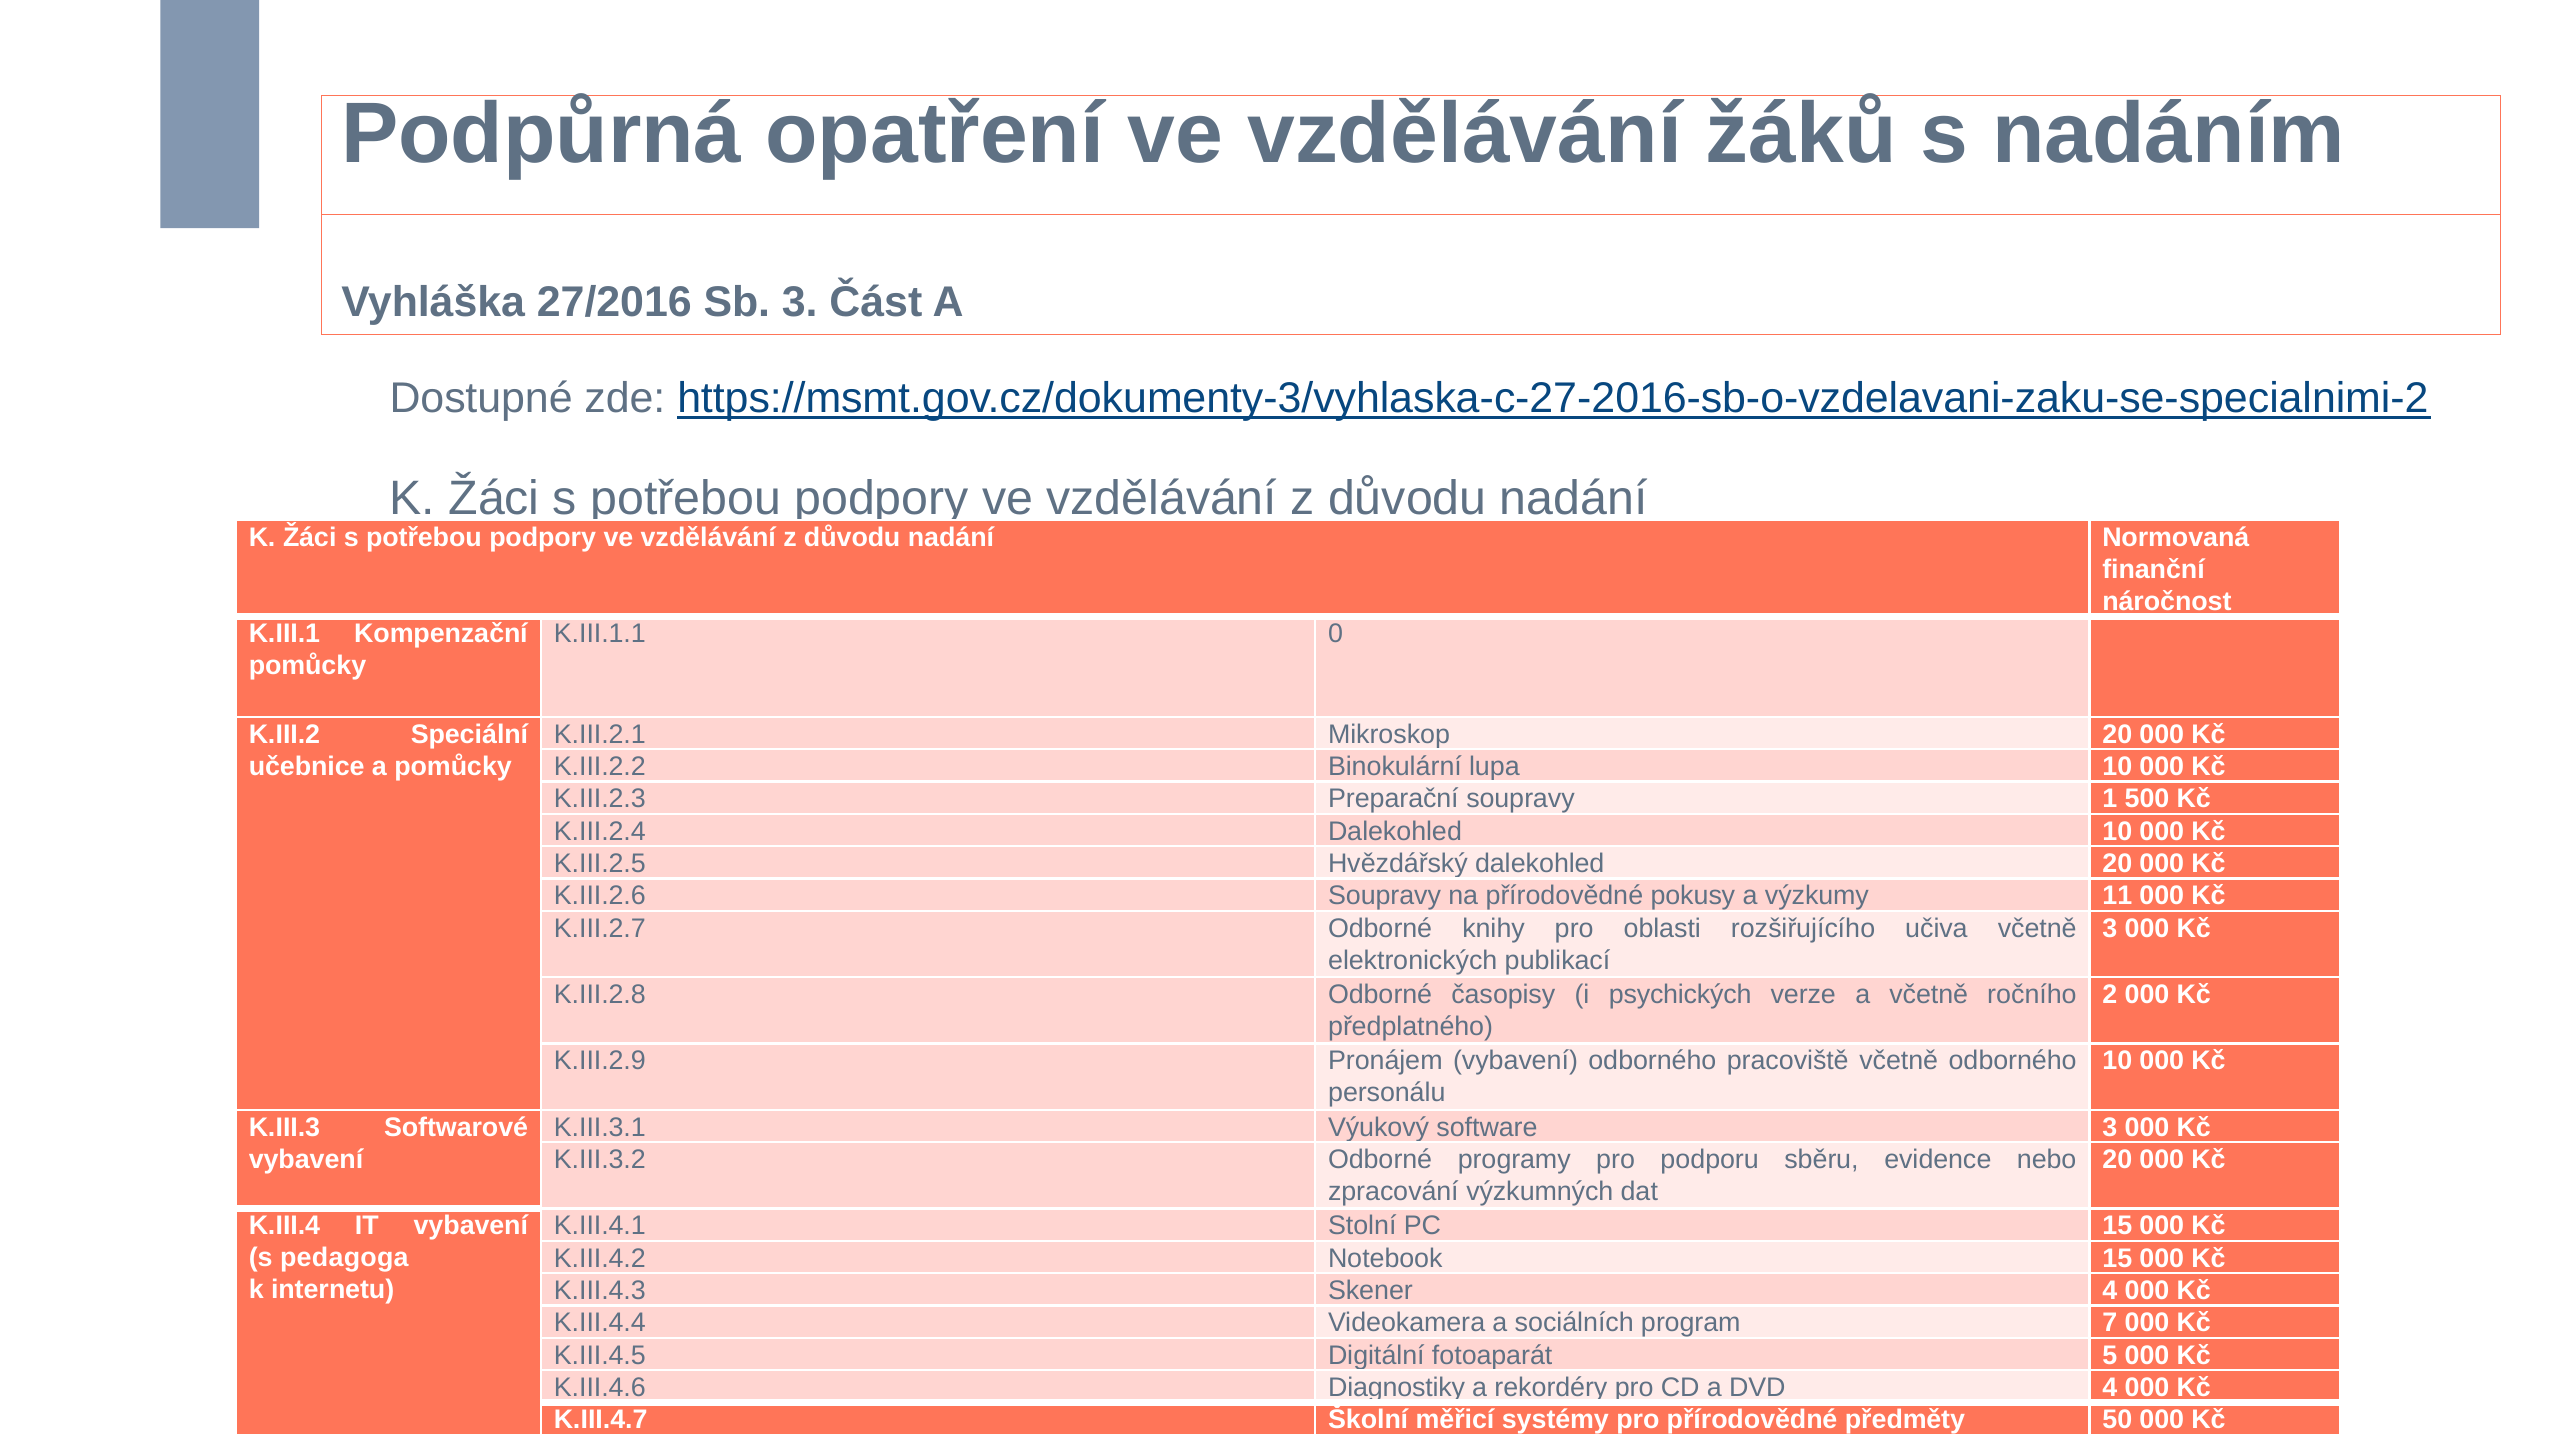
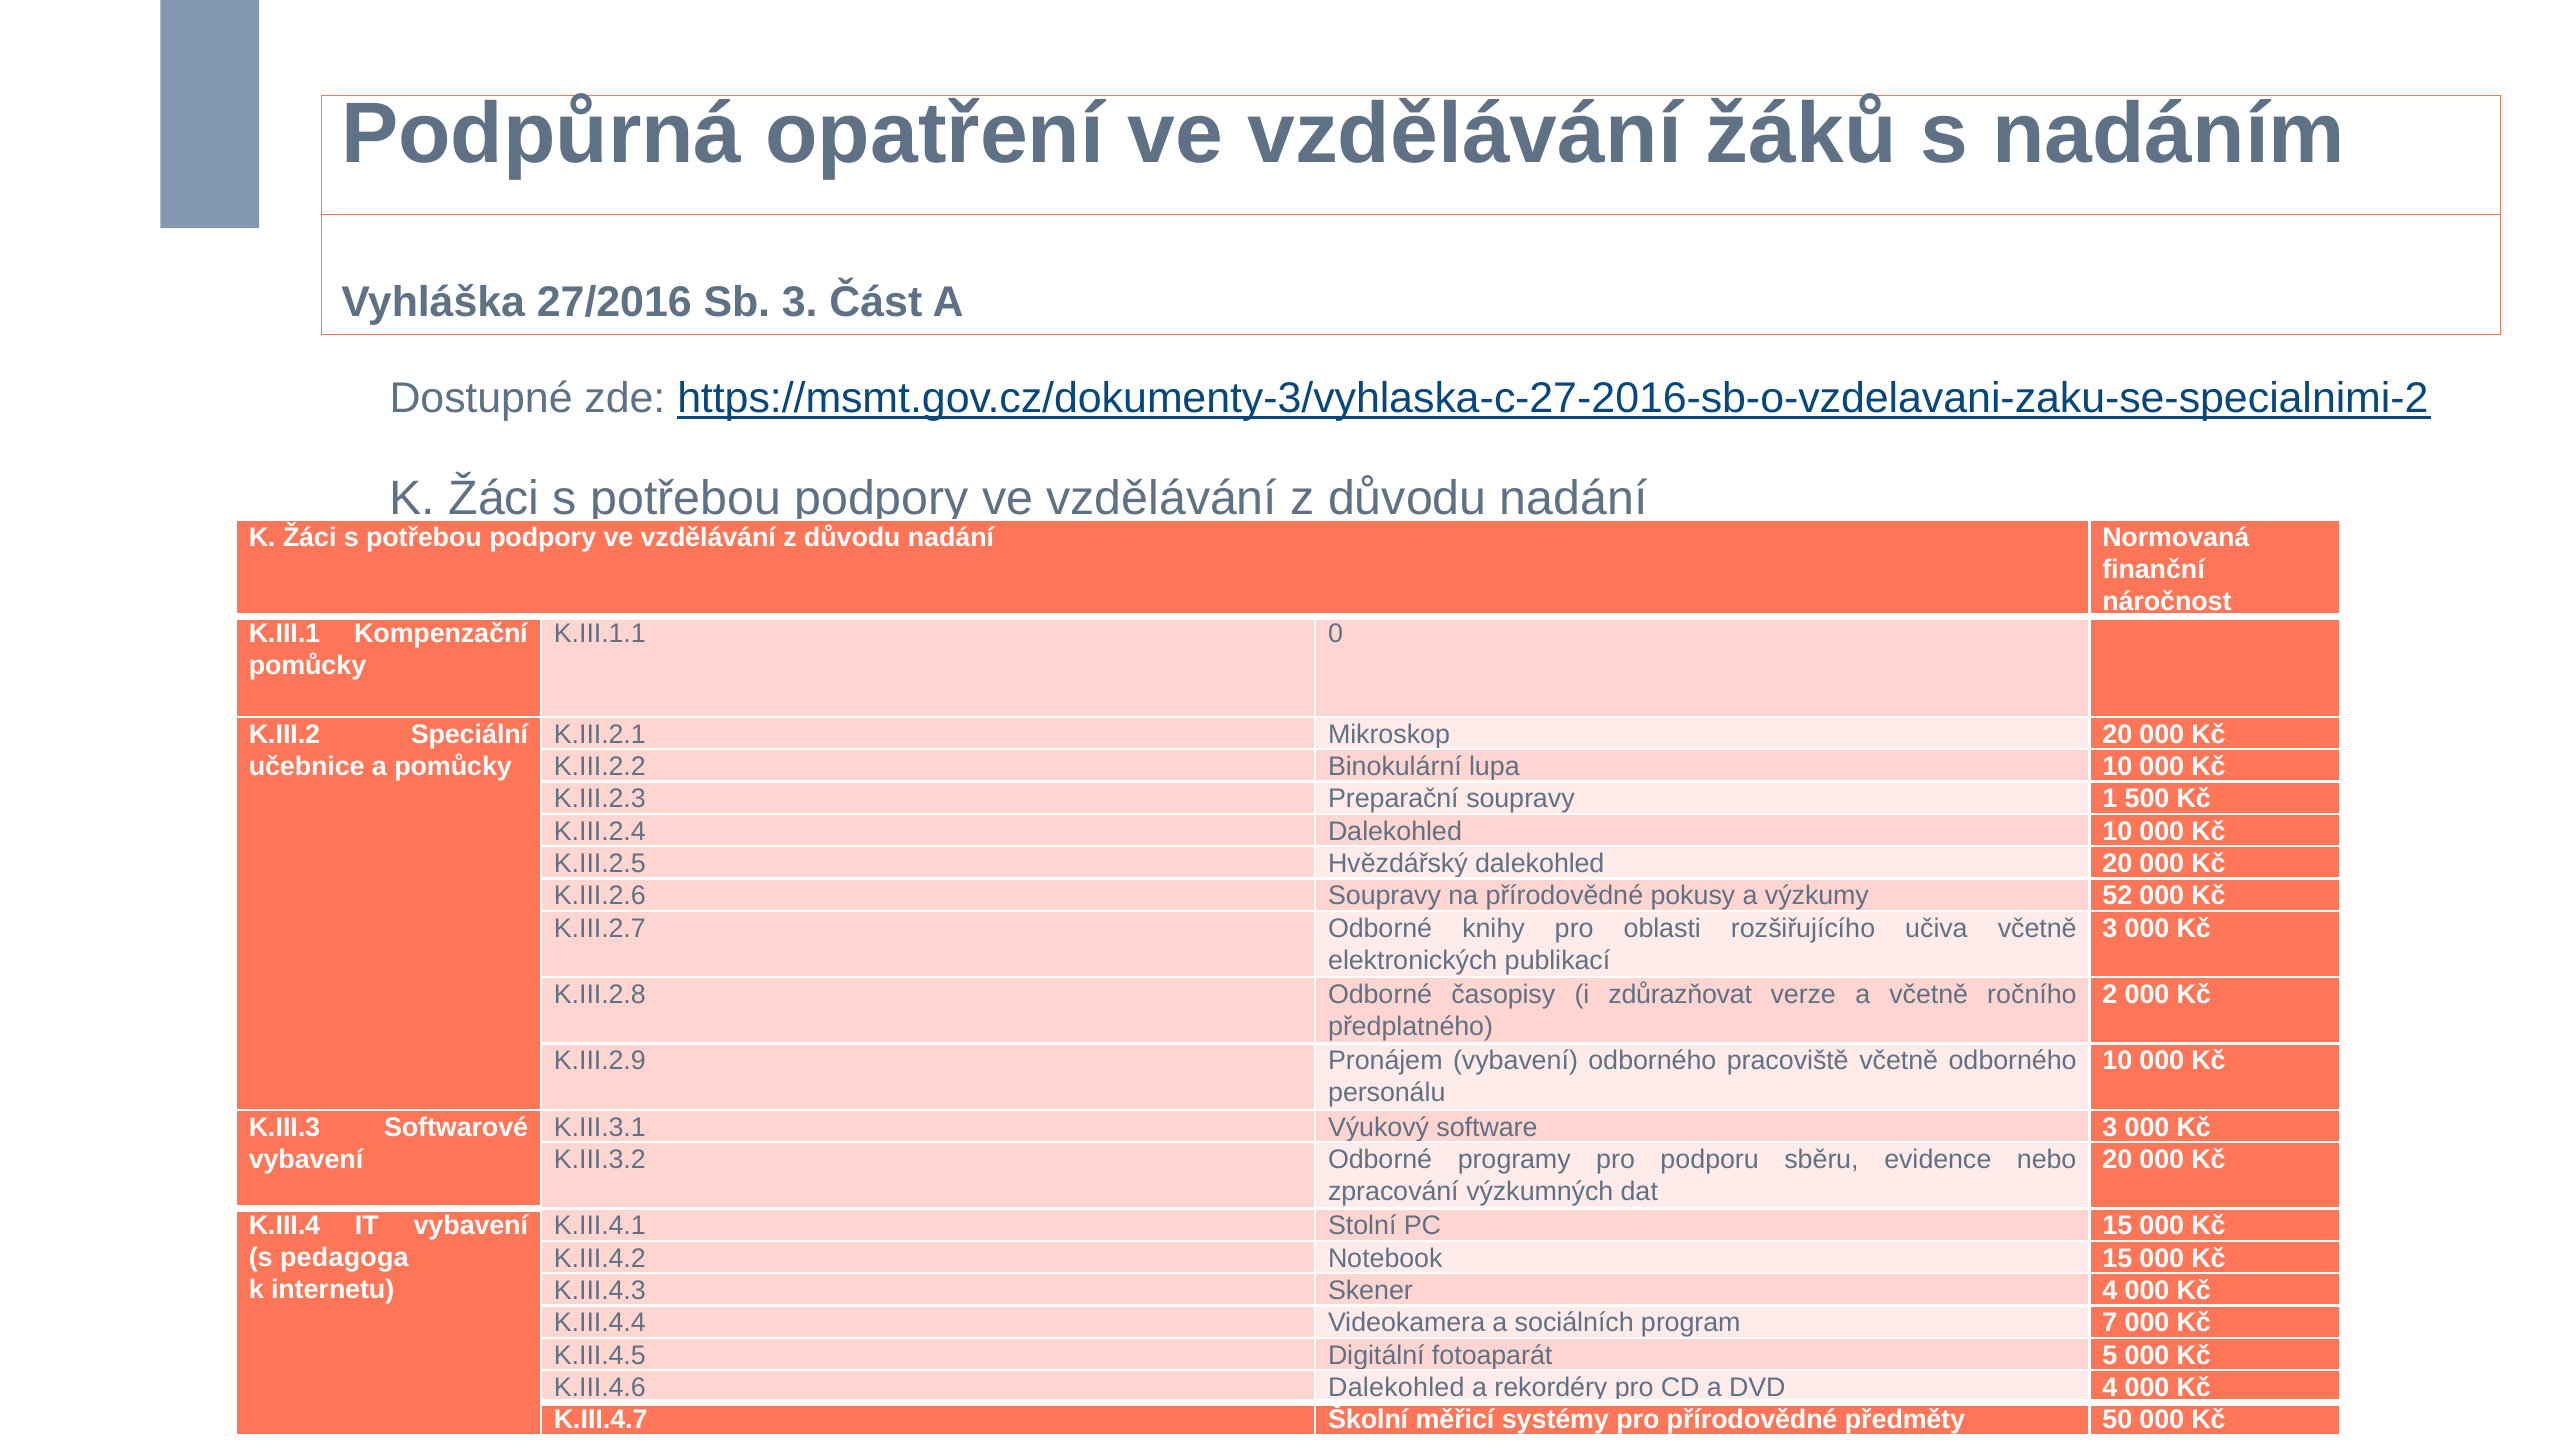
11: 11 -> 52 (2117, 896)
psychických: psychických -> zdůrazňovat (1680, 995)
K.III.4.6 Diagnostiky: Diagnostiky -> Dalekohled (1396, 1387)
